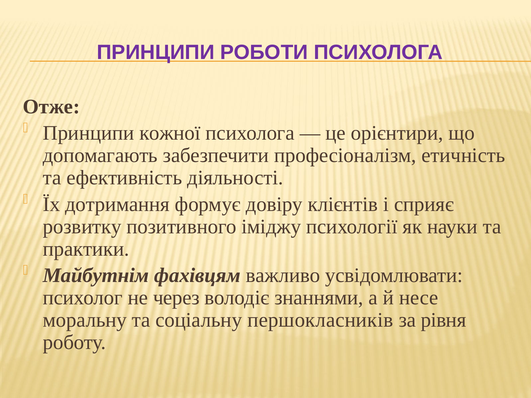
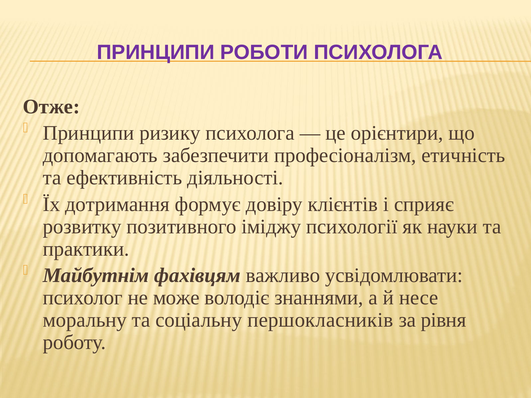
кожної: кожної -> ризику (170, 133)
через: через -> може (176, 298)
